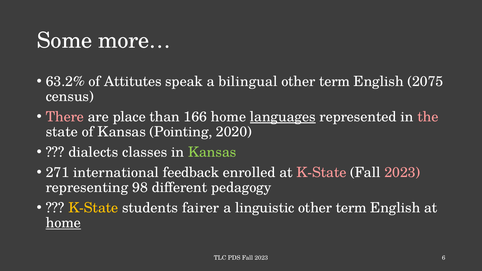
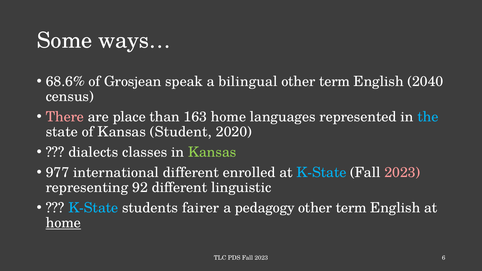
more…: more… -> ways… (135, 40)
63.2%: 63.2% -> 68.6% (65, 81)
Attitutes: Attitutes -> Grosjean (133, 81)
2075: 2075 -> 2040 (425, 81)
166: 166 -> 163 (195, 117)
languages underline: present -> none (283, 117)
the colour: pink -> light blue (428, 117)
Pointing: Pointing -> Student (181, 132)
271: 271 -> 977 (57, 172)
international feedback: feedback -> different (191, 172)
K-State colour: pink -> light blue (322, 172)
98: 98 -> 92 (140, 188)
pedagogy: pedagogy -> linguistic (241, 188)
K-State colour: yellow -> light blue (93, 208)
linguistic: linguistic -> pedagogy (265, 208)
